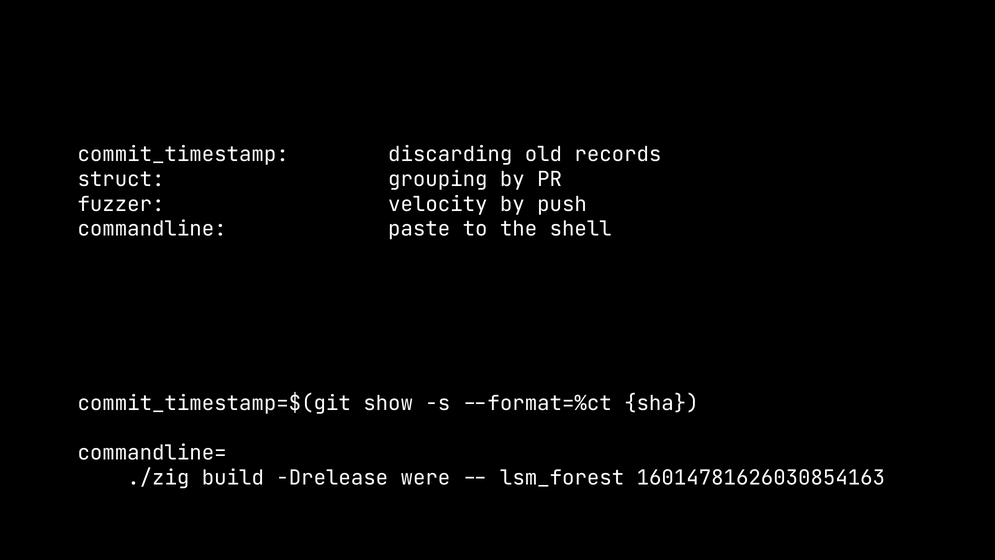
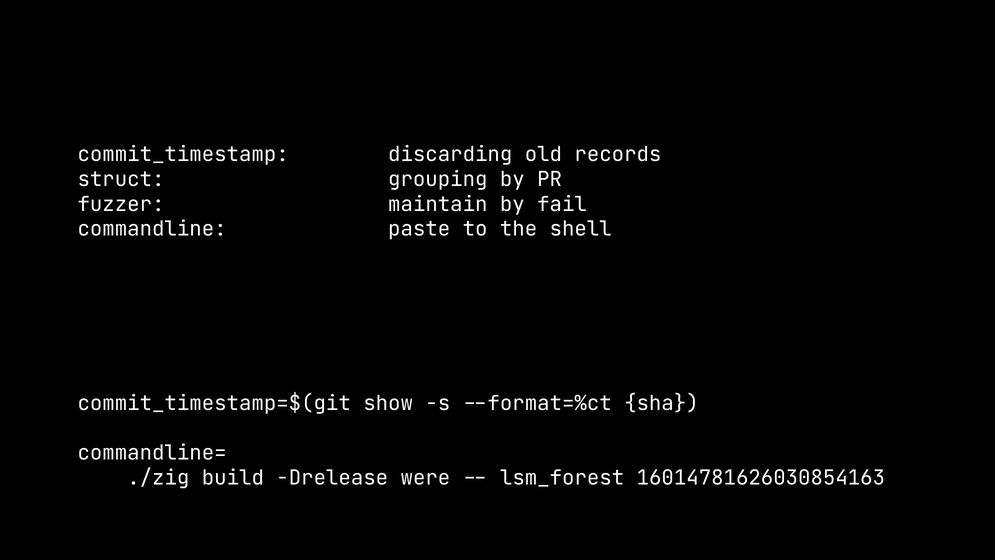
velocity: velocity -> maintain (438, 204)
push: push -> fail (562, 204)
